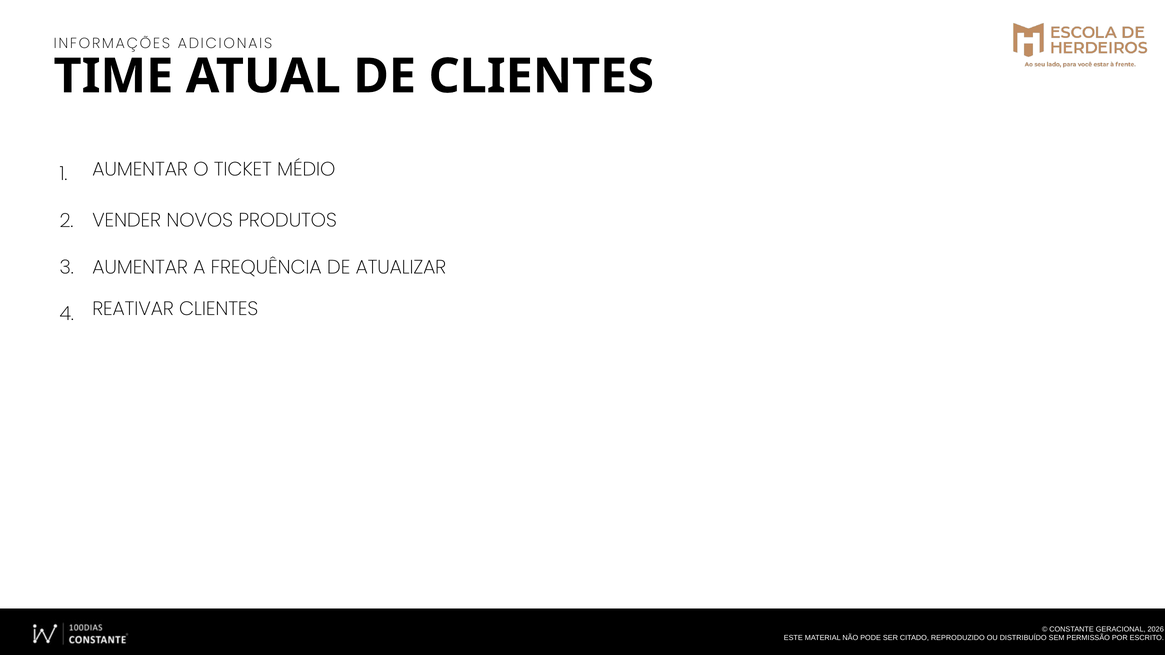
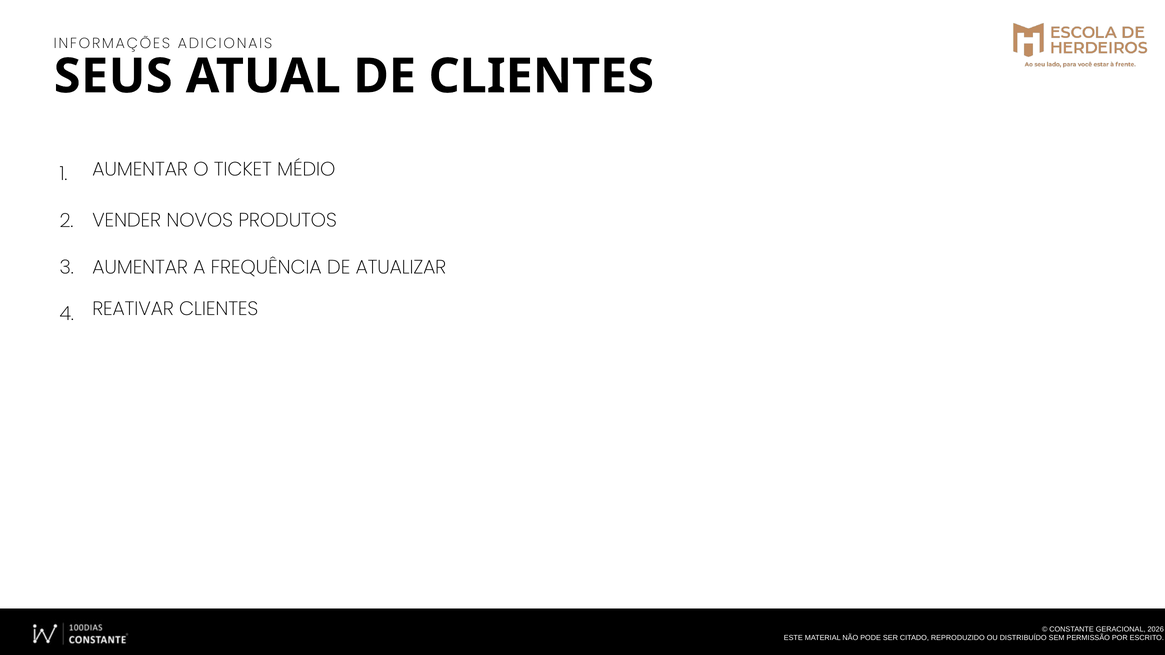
TIME: TIME -> SEUS (113, 76)
